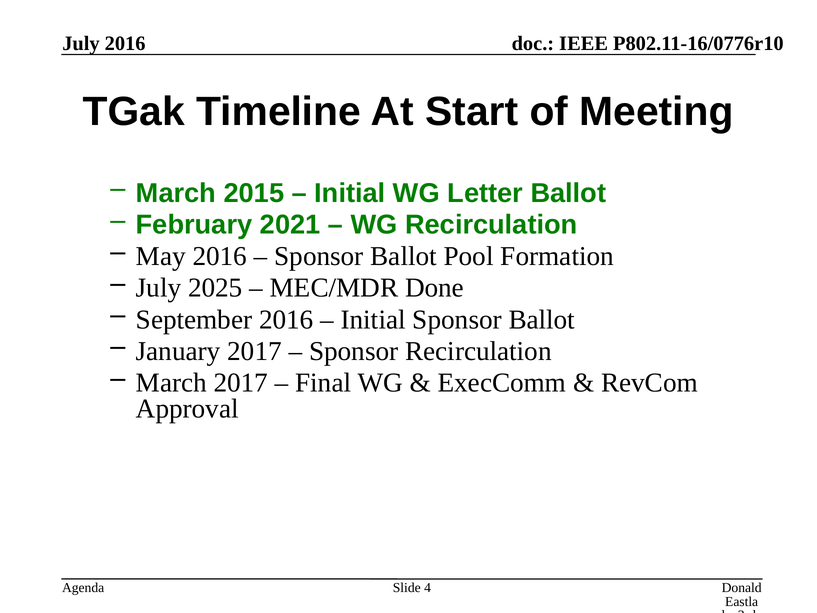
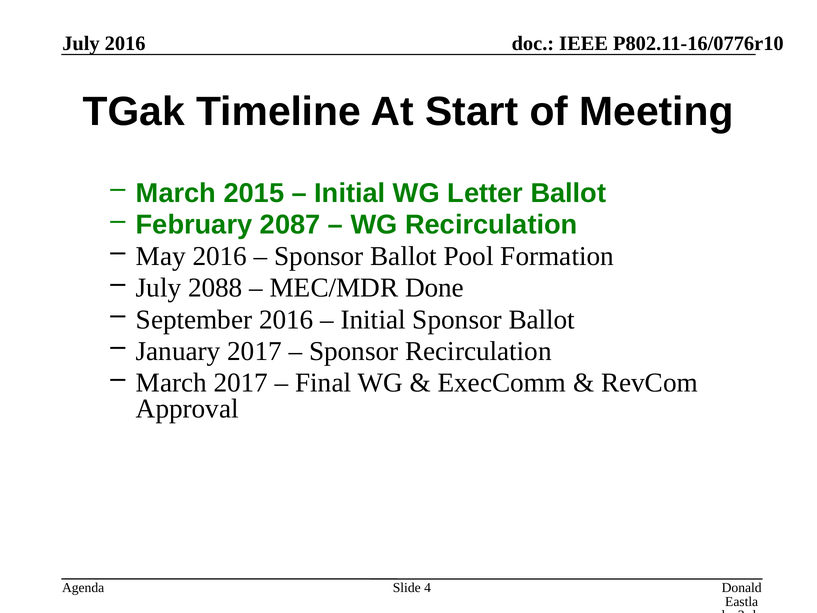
2021: 2021 -> 2087 (290, 225)
2025: 2025 -> 2088 (215, 288)
